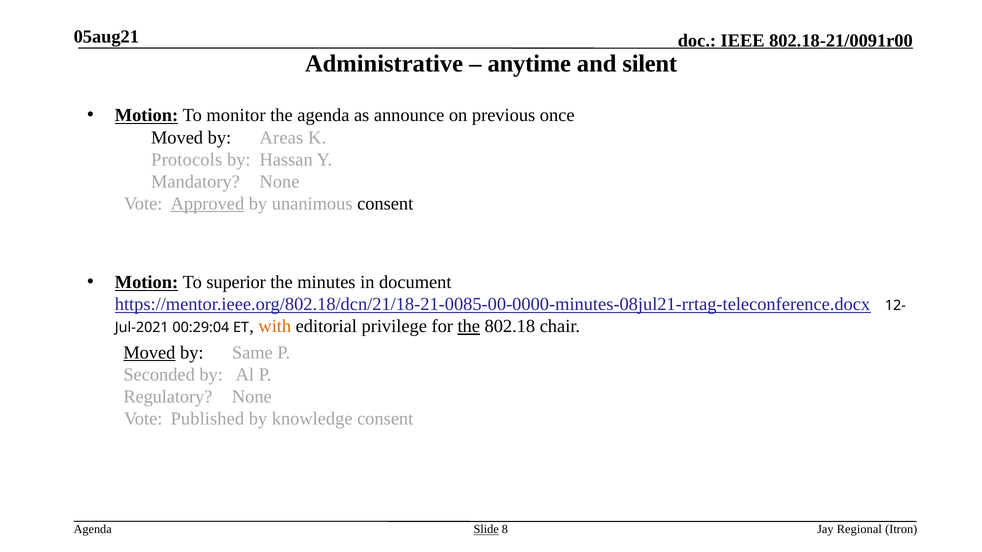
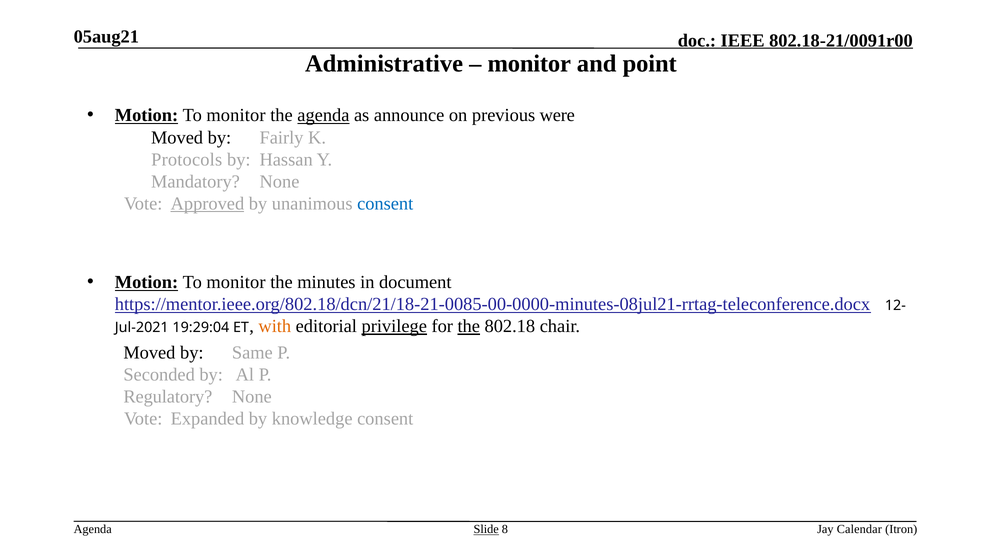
anytime: anytime -> monitor (529, 64)
silent: silent -> point (650, 64)
agenda underline: none -> present (323, 115)
once: once -> were (557, 115)
Areas: Areas -> Fairly (282, 138)
consent colour: black -> blue (385, 204)
superior: superior -> monitor (236, 282)
00:29:04: 00:29:04 -> 19:29:04 (201, 328)
privilege underline: none -> present (394, 327)
Moved underline: present -> none (149, 353)
Published: Published -> Expanded (207, 419)
Regional: Regional -> Calendar (859, 530)
